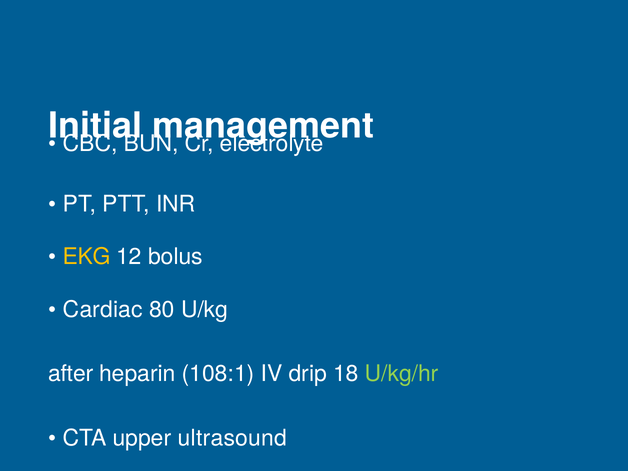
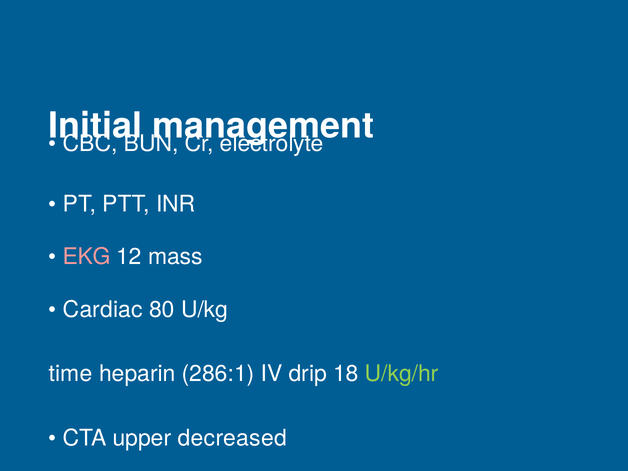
EKG colour: yellow -> pink (86, 257)
bolus: bolus -> mass (175, 257)
after: after -> time (71, 374)
108:1: 108:1 -> 286:1 (218, 374)
ultrasound: ultrasound -> decreased (232, 438)
